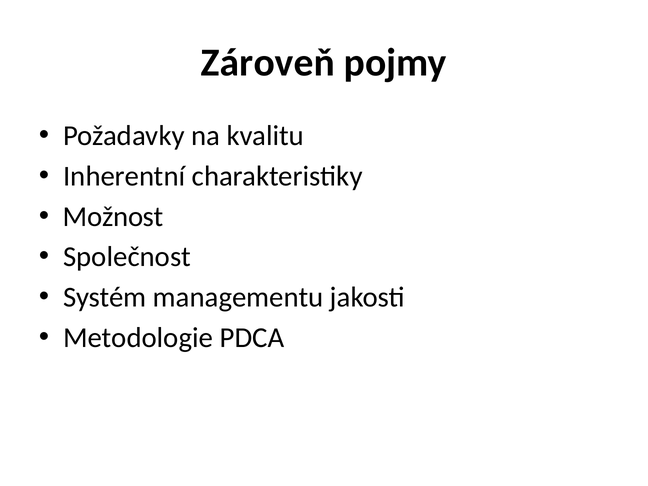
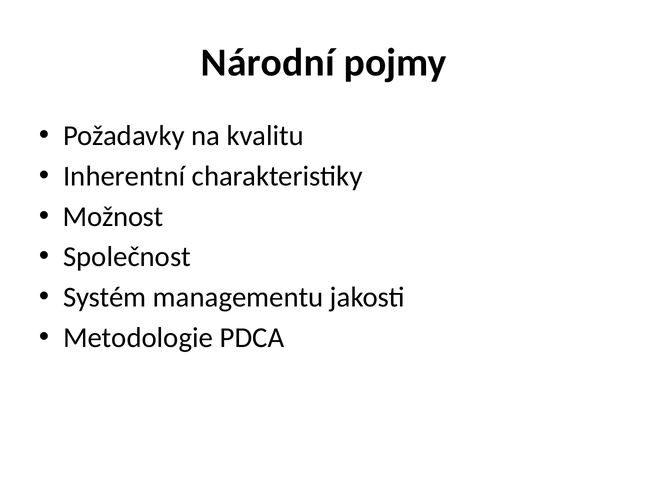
Zároveň: Zároveň -> Národní (268, 63)
